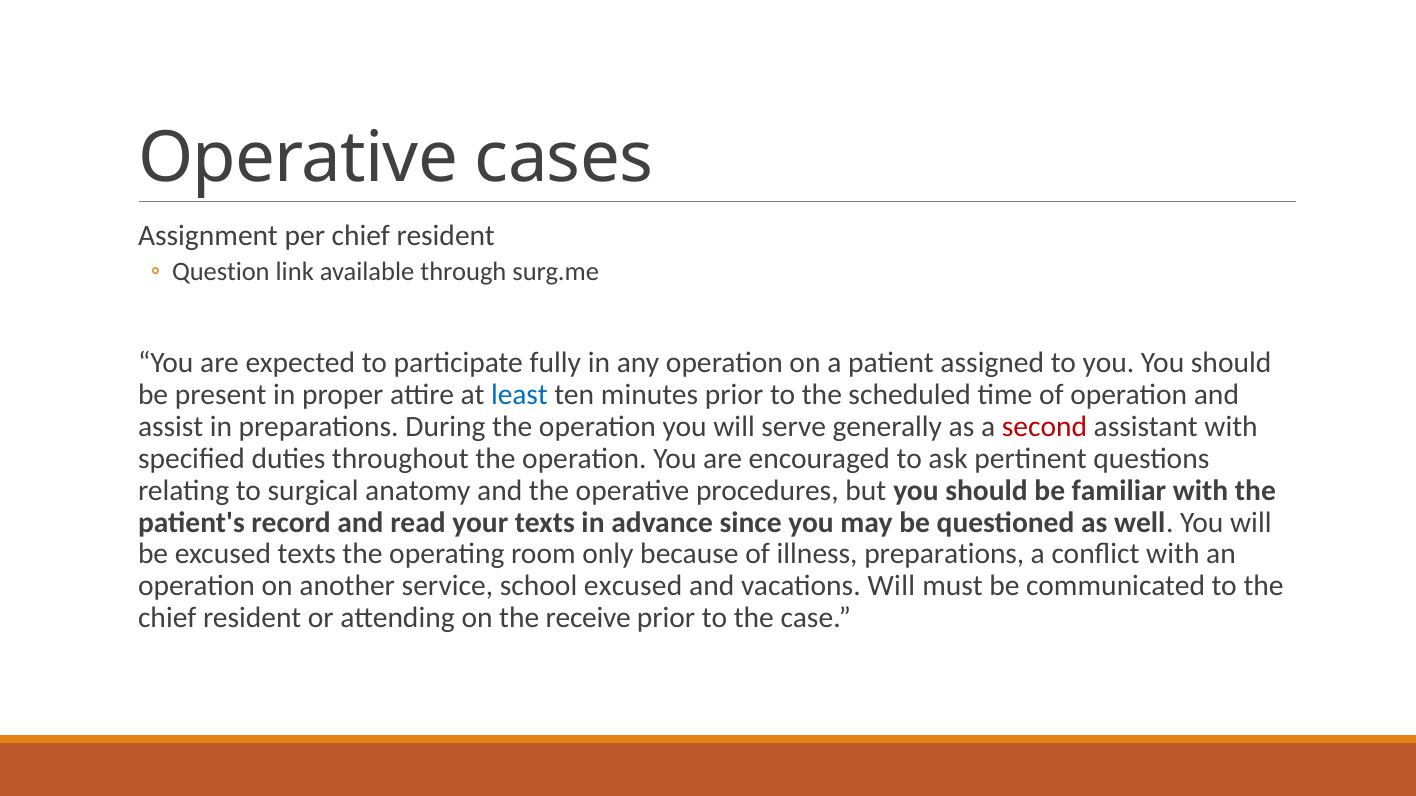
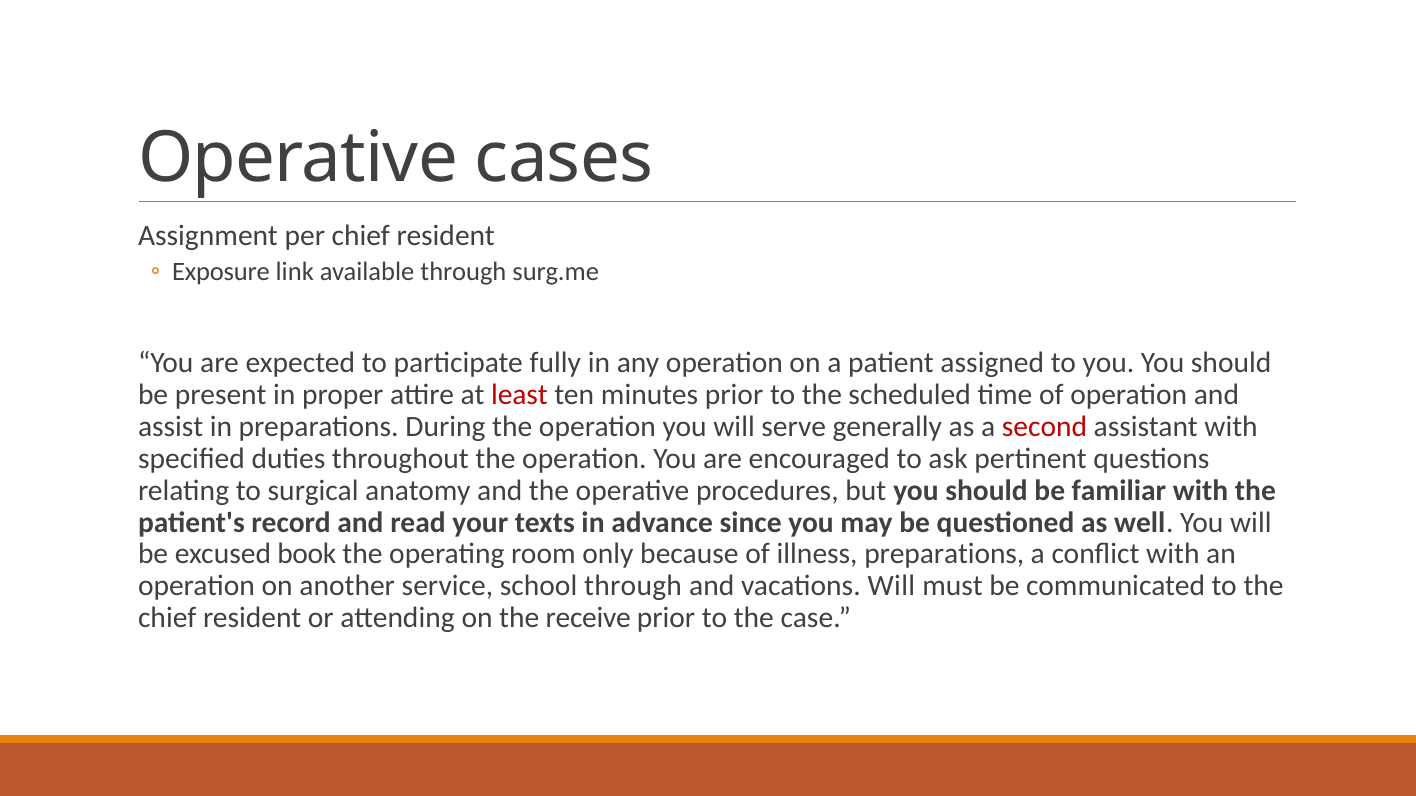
Question: Question -> Exposure (221, 272)
least colour: blue -> red (519, 395)
excused texts: texts -> book (307, 554)
school excused: excused -> through (633, 586)
